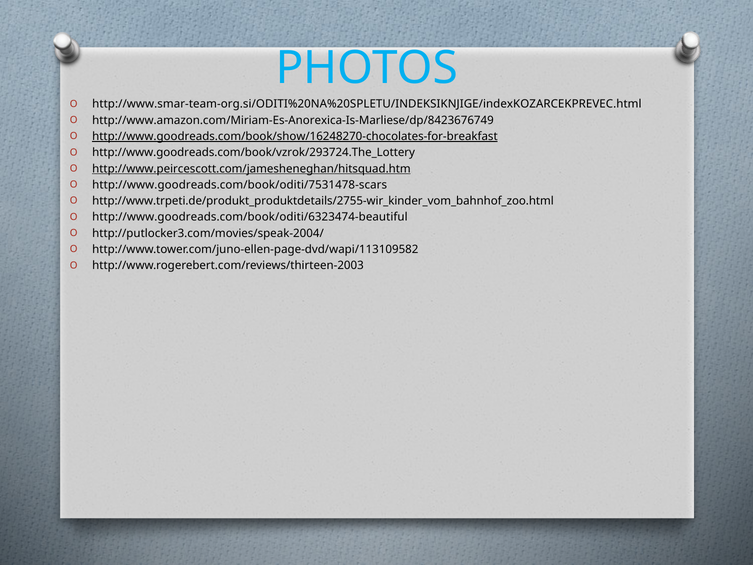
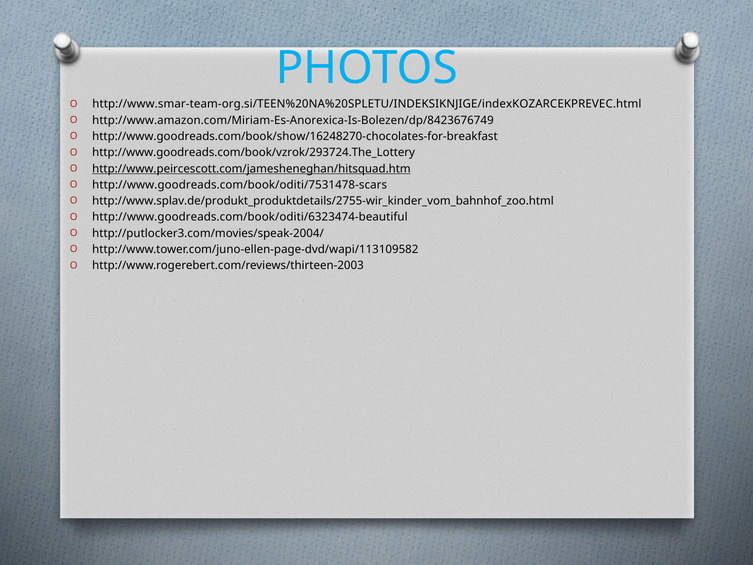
http://www.smar-team-org.si/ODITI%20NA%20SPLETU/INDEKSIKNJIGE/indexKOZARCEKPREVEC.html: http://www.smar-team-org.si/ODITI%20NA%20SPLETU/INDEKSIKNJIGE/indexKOZARCEKPREVEC.html -> http://www.smar-team-org.si/TEEN%20NA%20SPLETU/INDEKSIKNJIGE/indexKOZARCEKPREVEC.html (367, 104)
http://www.amazon.com/Miriam-Es-Anorexica-Is-Marliese/dp/8423676749: http://www.amazon.com/Miriam-Es-Anorexica-Is-Marliese/dp/8423676749 -> http://www.amazon.com/Miriam-Es-Anorexica-Is-Bolezen/dp/8423676749 (293, 120)
http://www.goodreads.com/book/show/16248270-chocolates-for-breakfast underline: present -> none (295, 136)
http://www.trpeti.de/produkt_produktdetails/2755-wir_kinder_vom_bahnhof_zoo.html: http://www.trpeti.de/produkt_produktdetails/2755-wir_kinder_vom_bahnhof_zoo.html -> http://www.splav.de/produkt_produktdetails/2755-wir_kinder_vom_bahnhof_zoo.html (323, 201)
